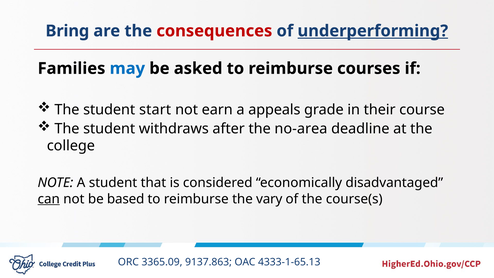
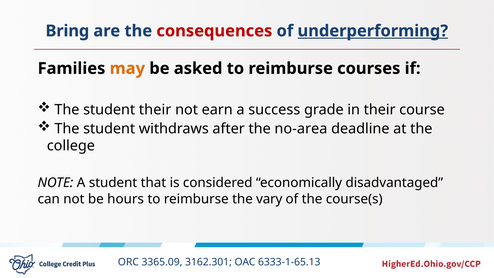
may colour: blue -> orange (127, 68)
student start: start -> their (155, 110)
appeals: appeals -> success (274, 110)
can underline: present -> none (49, 199)
based: based -> hours (126, 199)
9137.863: 9137.863 -> 3162.301 (209, 262)
4333-1-65.13: 4333-1-65.13 -> 6333-1-65.13 (289, 262)
